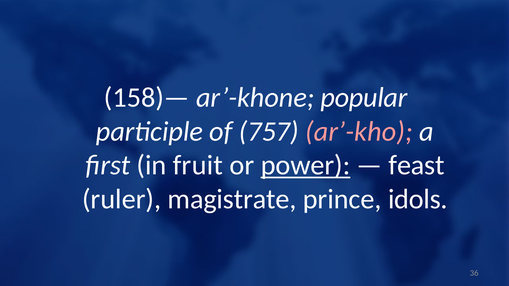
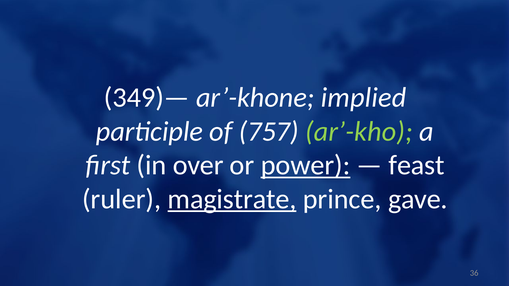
158)—: 158)— -> 349)— (147, 98)
popular: popular -> implied (364, 98)
ar’-kho colour: pink -> light green (359, 132)
fruit: fruit -> over (198, 165)
magistrate underline: none -> present (232, 199)
idols: idols -> gave (418, 199)
